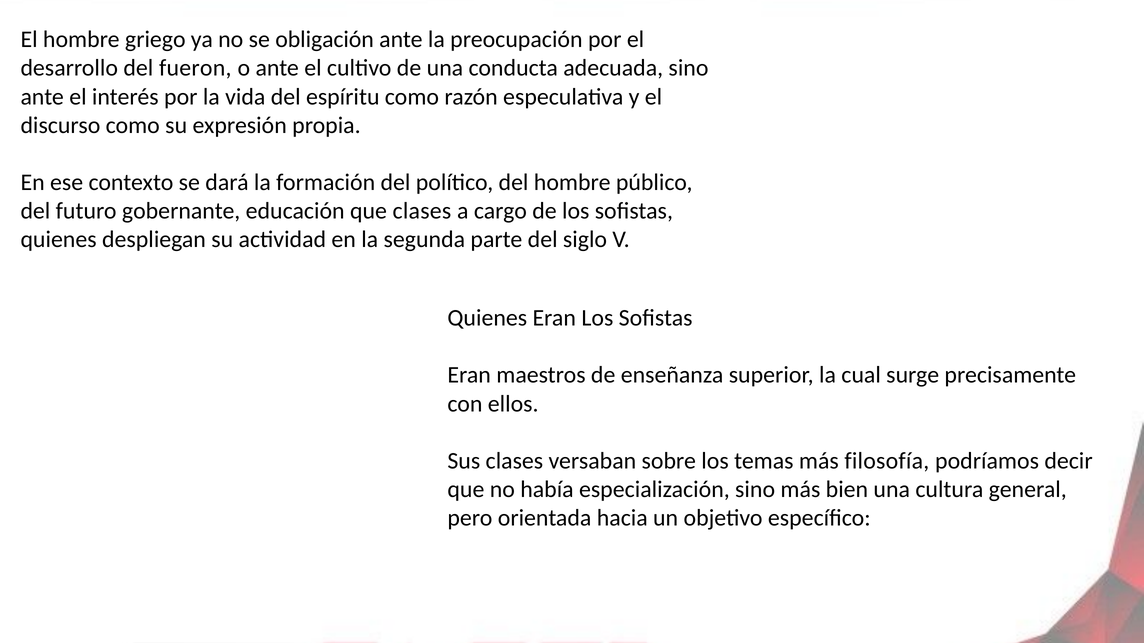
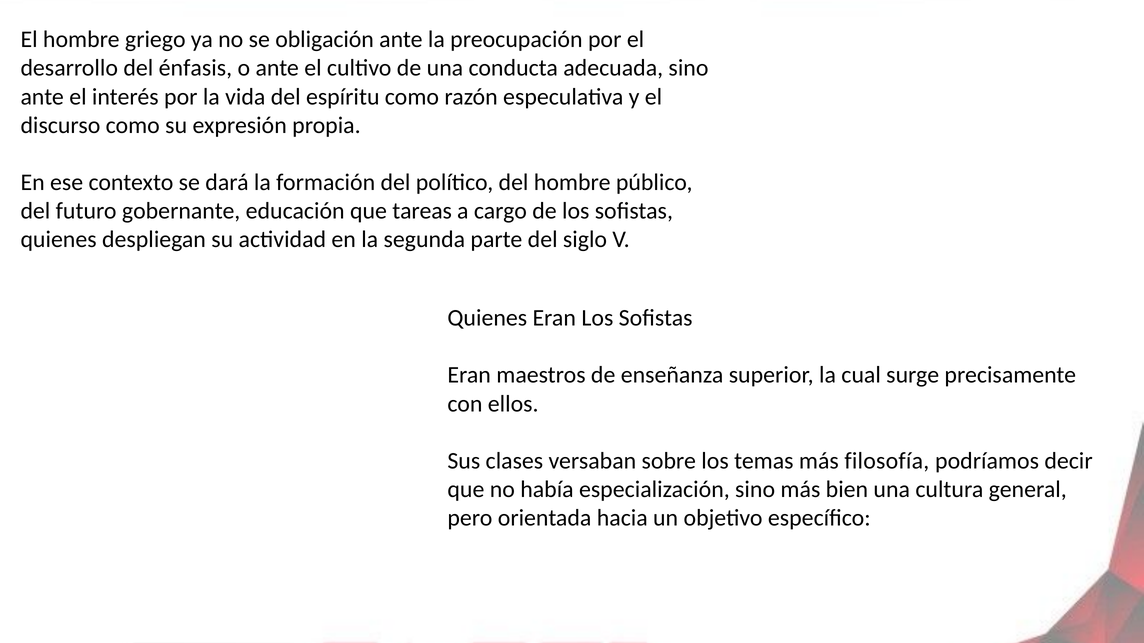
fueron: fueron -> énfasis (195, 68)
que clases: clases -> tareas (422, 211)
